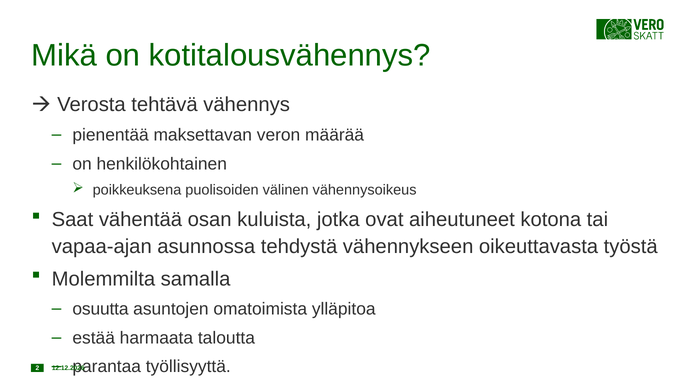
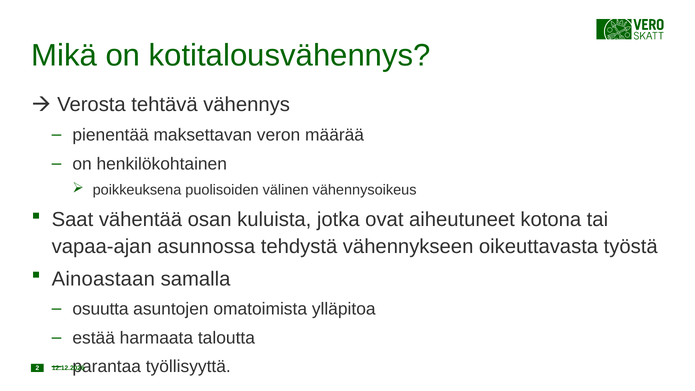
Molemmilta: Molemmilta -> Ainoastaan (103, 279)
